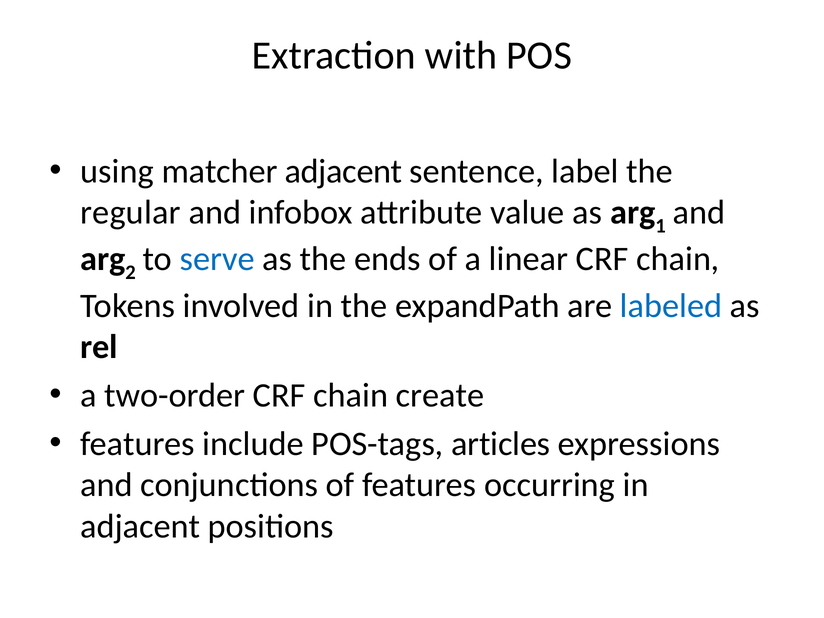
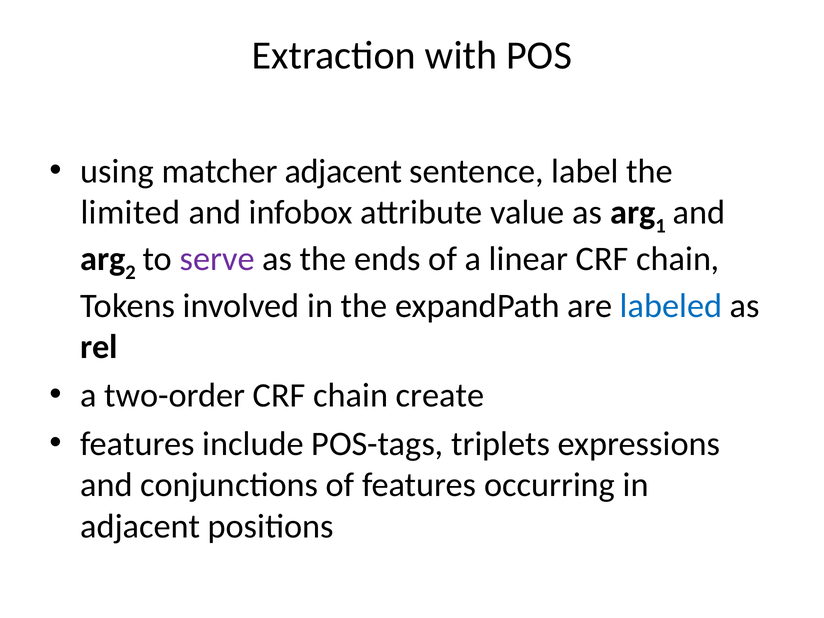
regular: regular -> limited (130, 213)
serve colour: blue -> purple (217, 259)
articles: articles -> triplets (501, 444)
